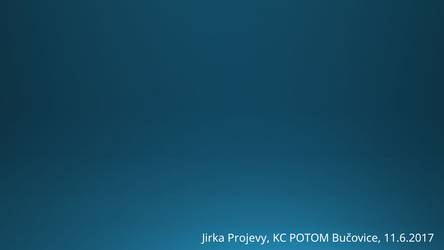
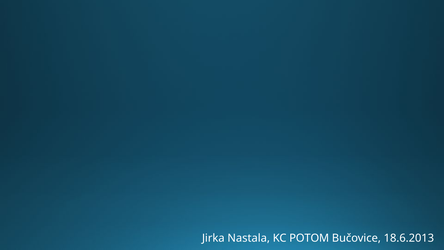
Projevy: Projevy -> Nastala (249, 238)
11.6.2017: 11.6.2017 -> 18.6.2013 (409, 238)
